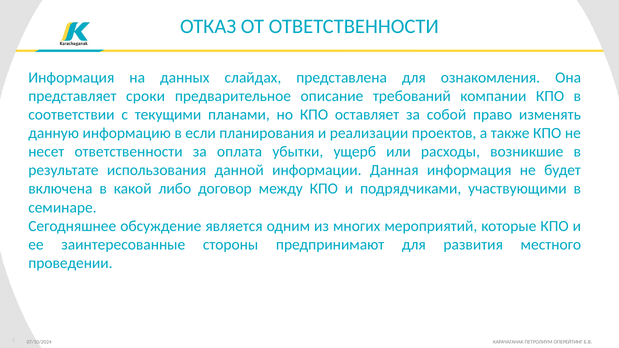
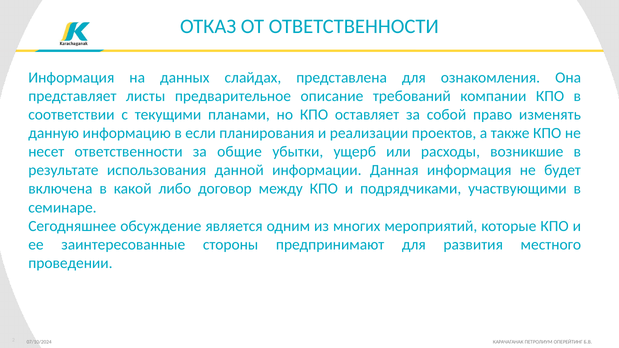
сроки: сроки -> листы (146, 96)
оплата: оплата -> общие (240, 152)
